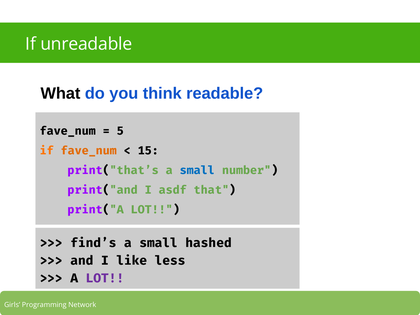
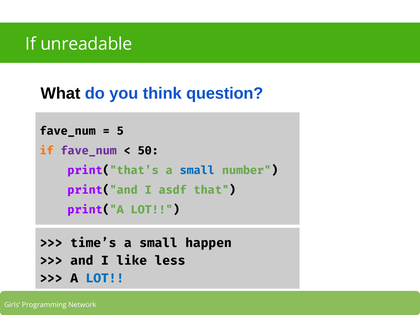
readable: readable -> question (225, 93)
fave_num colour: orange -> purple (89, 151)
15: 15 -> 50 (148, 151)
find’s: find’s -> time’s (93, 243)
hashed: hashed -> happen (209, 243)
LOT colour: purple -> blue (105, 278)
